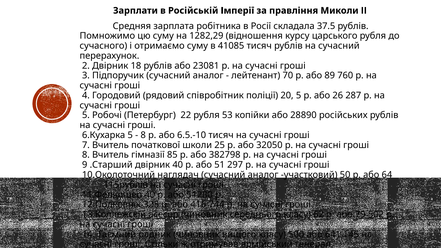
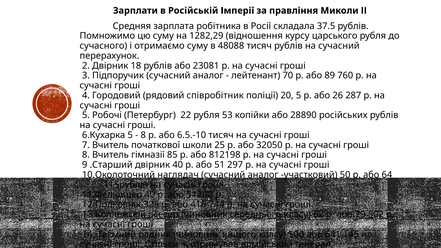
41085: 41085 -> 48088 (231, 46)
382798: 382798 -> 812198 (225, 155)
